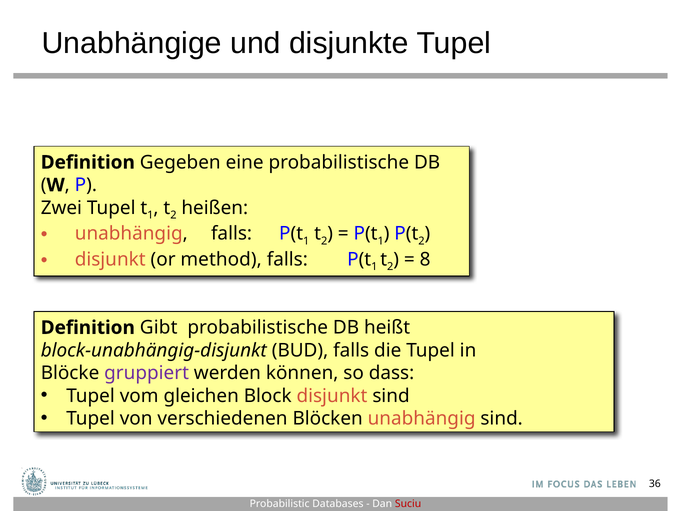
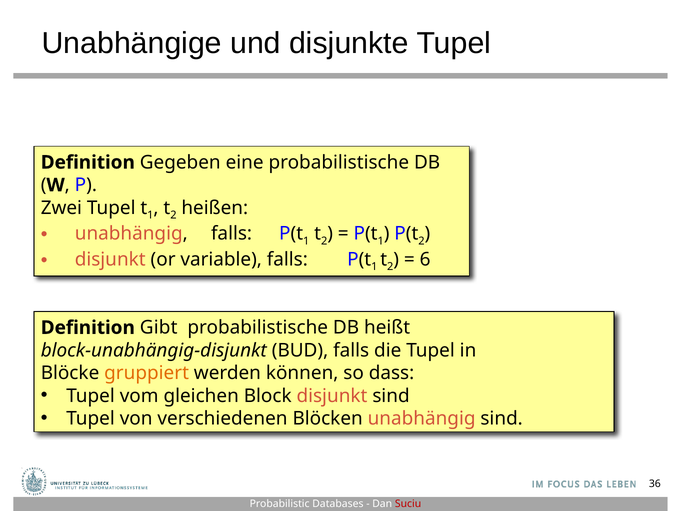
method: method -> variable (221, 259)
8: 8 -> 6 (425, 259)
gruppiert colour: purple -> orange (147, 373)
